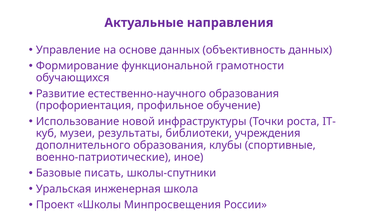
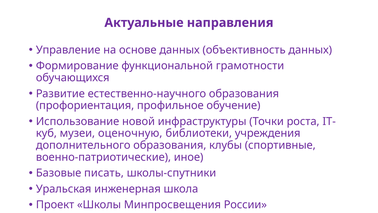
результаты: результаты -> оценочную (130, 133)
